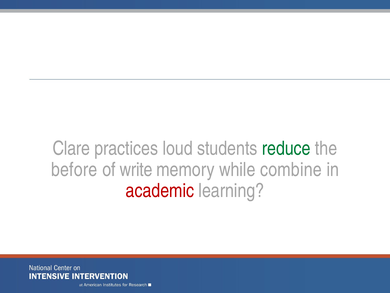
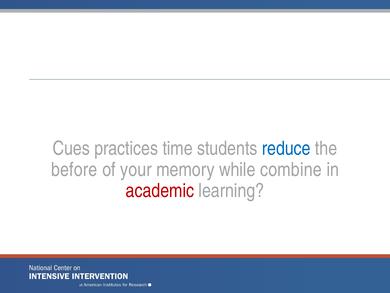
Clare: Clare -> Cues (71, 148)
loud: loud -> time (178, 148)
reduce colour: green -> blue (286, 148)
write: write -> your (136, 169)
